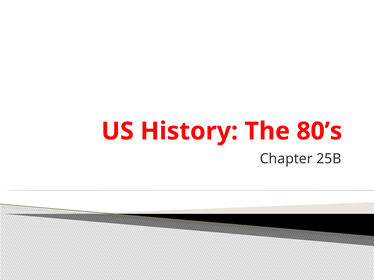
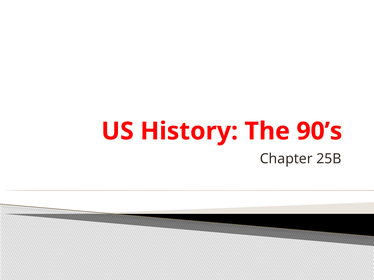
80’s: 80’s -> 90’s (319, 131)
